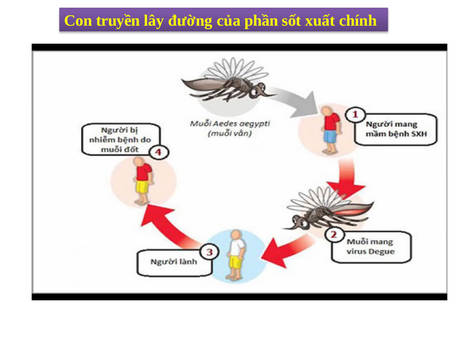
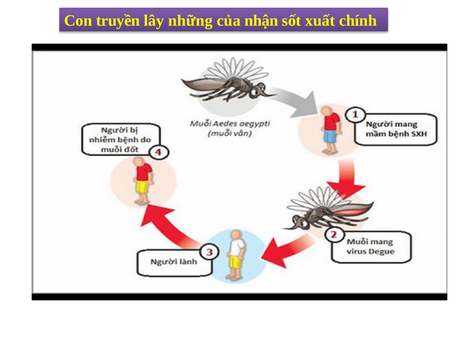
đường: đường -> những (190, 21)
phần: phần -> nhận (261, 21)
